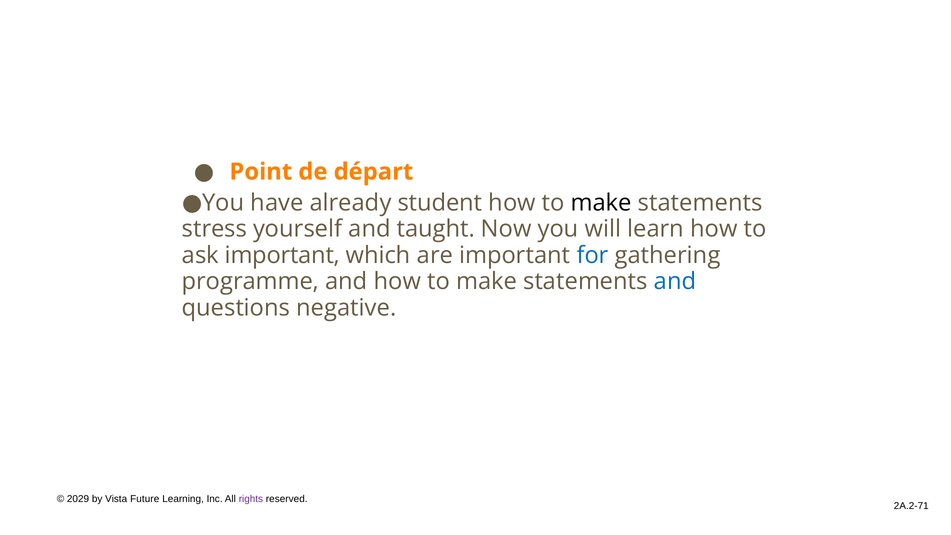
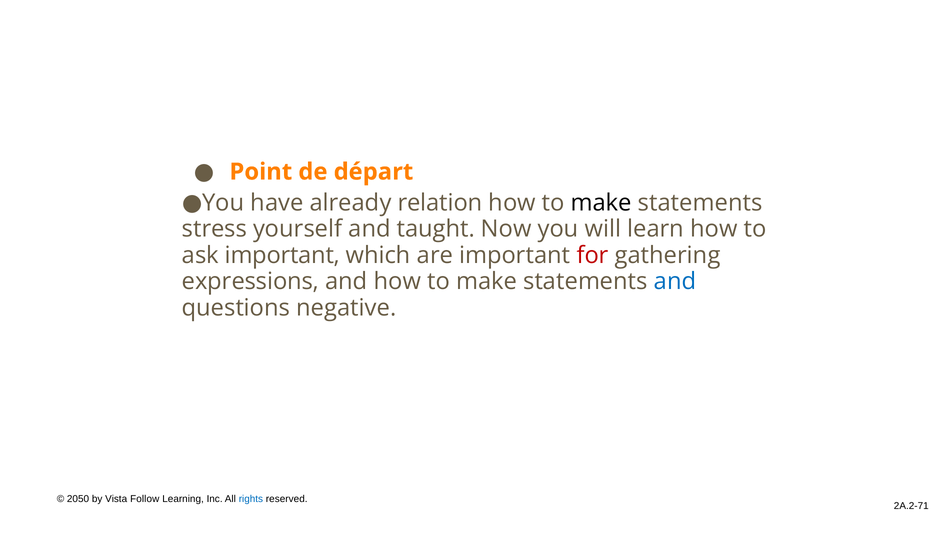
student: student -> relation (440, 203)
for colour: blue -> red (593, 255)
programme: programme -> expressions (251, 281)
2029: 2029 -> 2050 (78, 499)
Future: Future -> Follow (145, 499)
rights colour: purple -> blue (251, 499)
